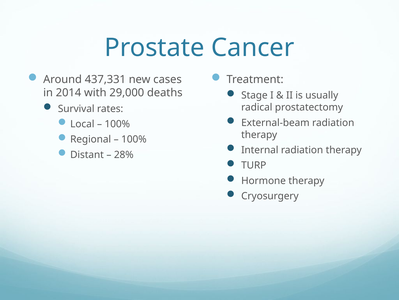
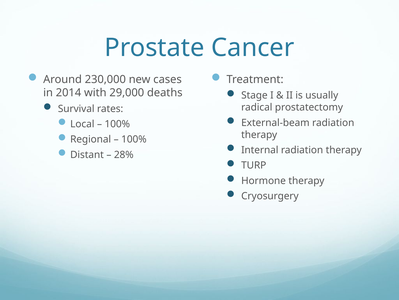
437,331: 437,331 -> 230,000 (105, 79)
